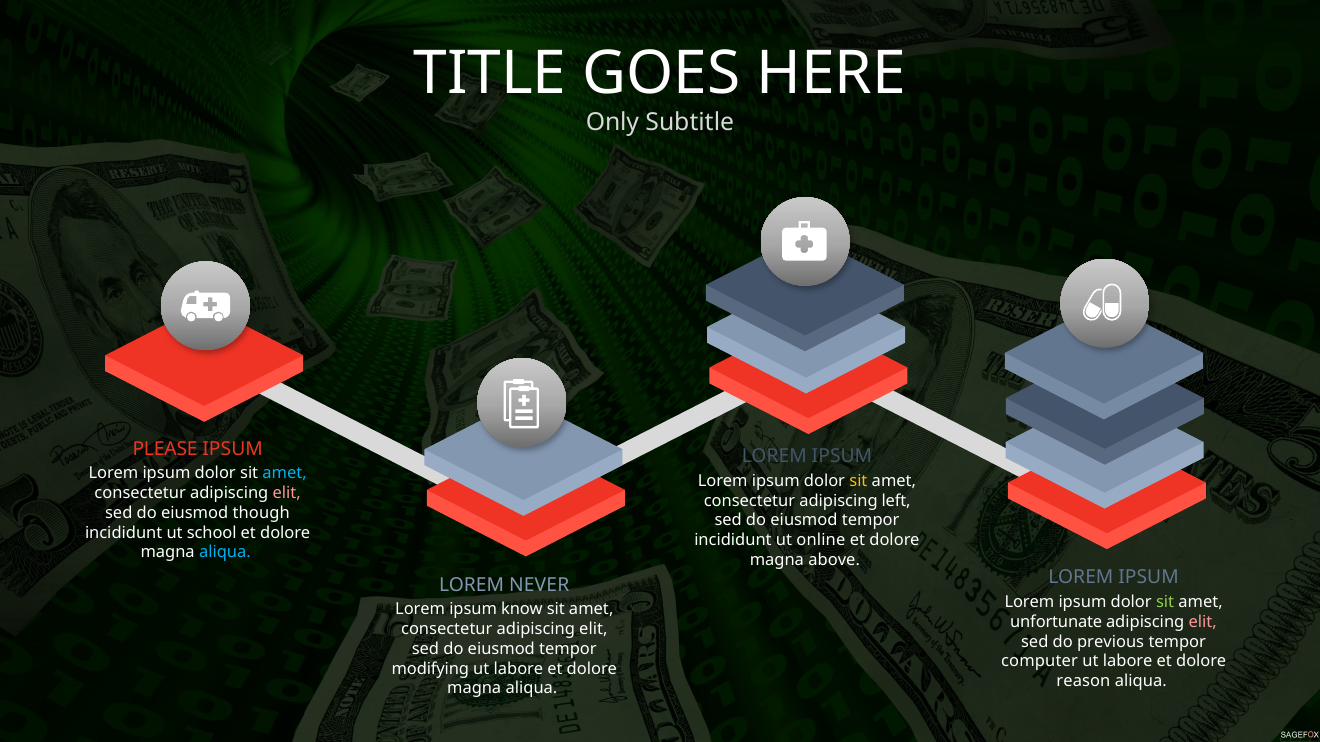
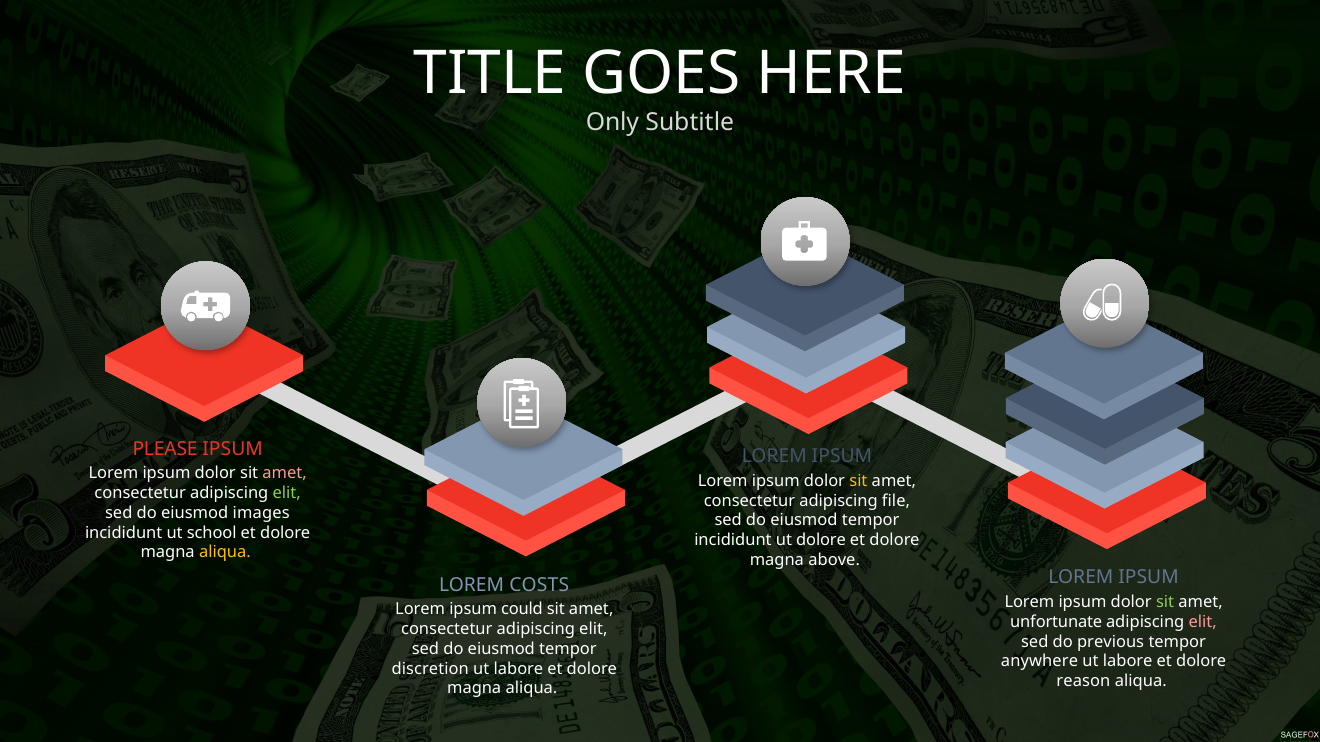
amet colour: light blue -> pink (285, 474)
elit colour: pink -> light green (287, 493)
left: left -> file (896, 501)
though: though -> images (261, 513)
ut online: online -> dolore (821, 540)
aliqua colour: light blue -> yellow (225, 553)
NEVER: NEVER -> COSTS (539, 585)
know: know -> could (522, 610)
computer: computer -> anywhere (1040, 662)
modifying: modifying -> discretion (430, 669)
